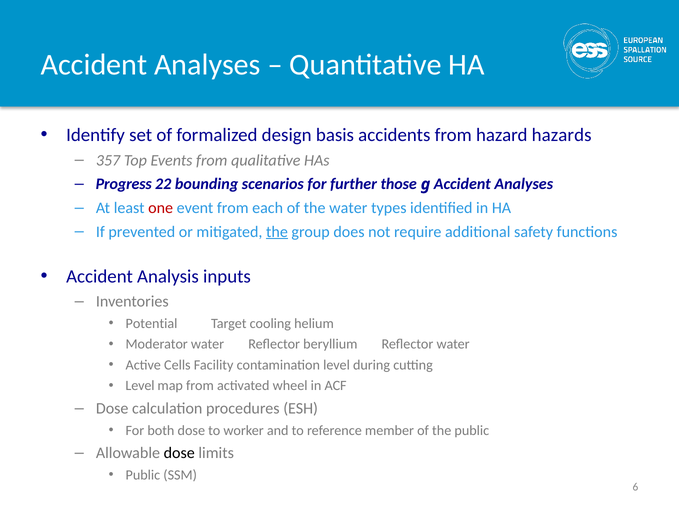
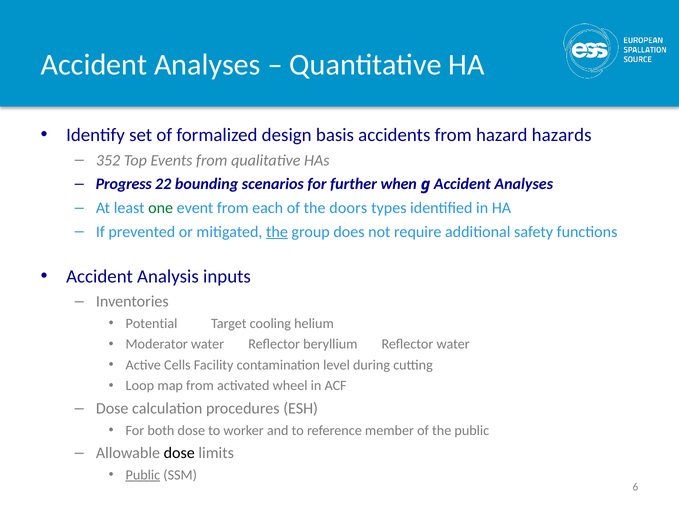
357: 357 -> 352 (108, 160)
those: those -> when (399, 184)
one colour: red -> green (161, 208)
the water: water -> doors (348, 208)
Level: Level -> Loop (140, 385)
Public underline: none -> present (143, 474)
